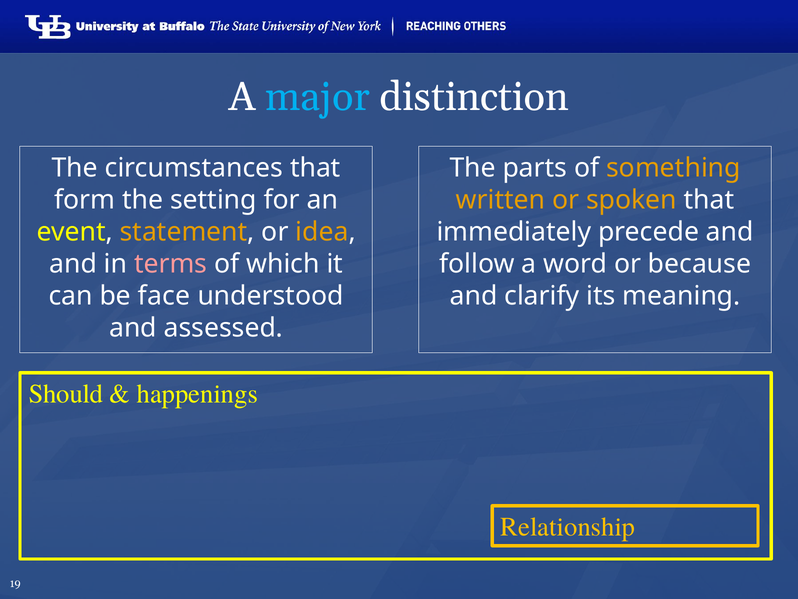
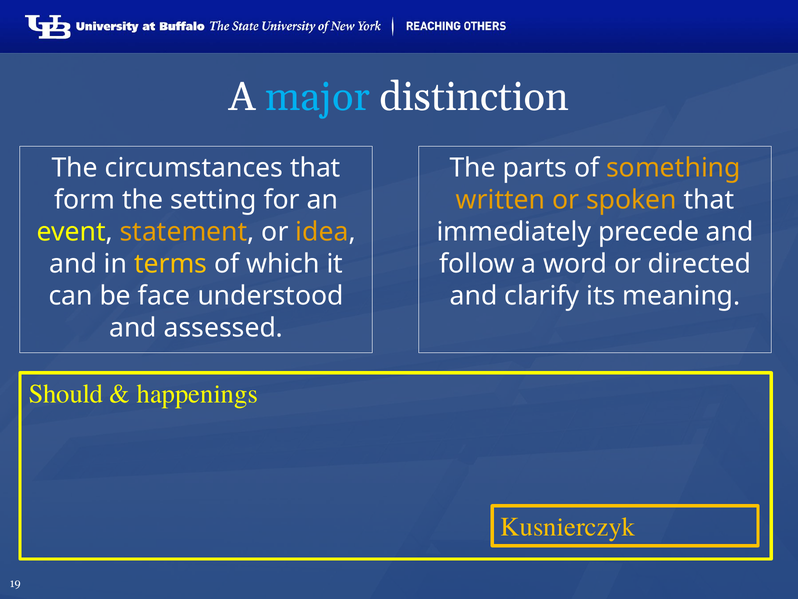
terms colour: pink -> yellow (171, 264)
because: because -> directed (700, 264)
Relationship: Relationship -> Kusnierczyk (568, 527)
